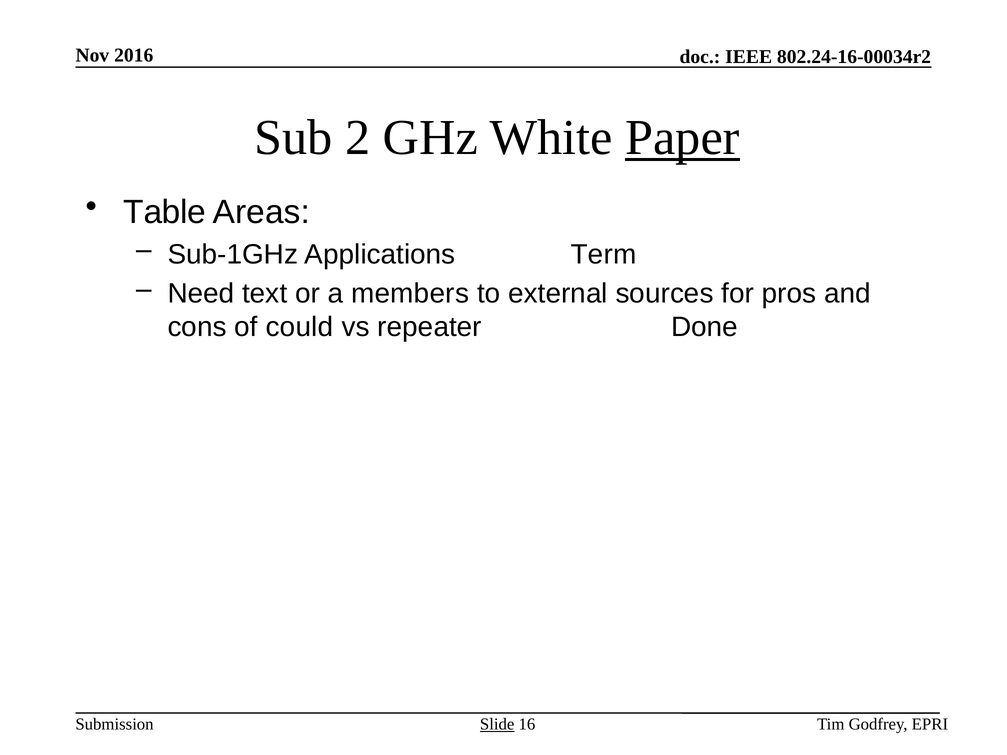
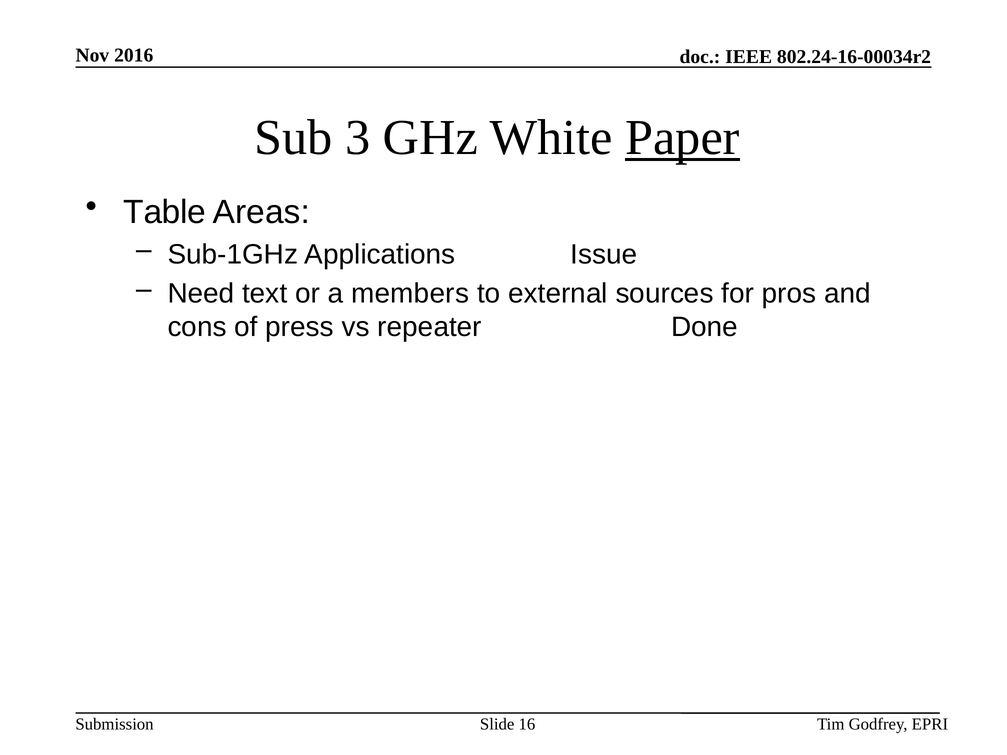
2: 2 -> 3 (358, 138)
Term: Term -> Issue (604, 254)
could: could -> press (300, 327)
Slide underline: present -> none (497, 724)
